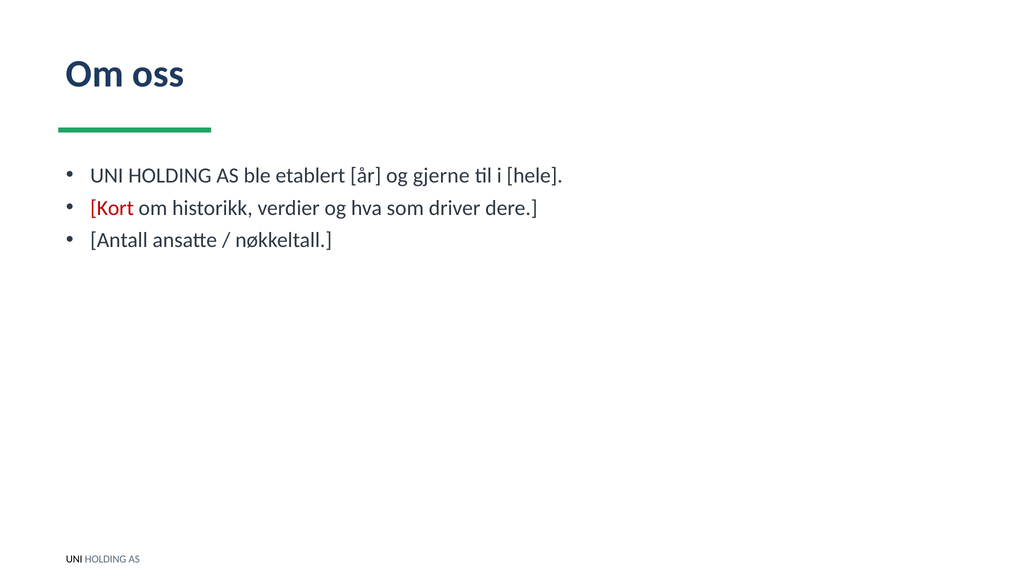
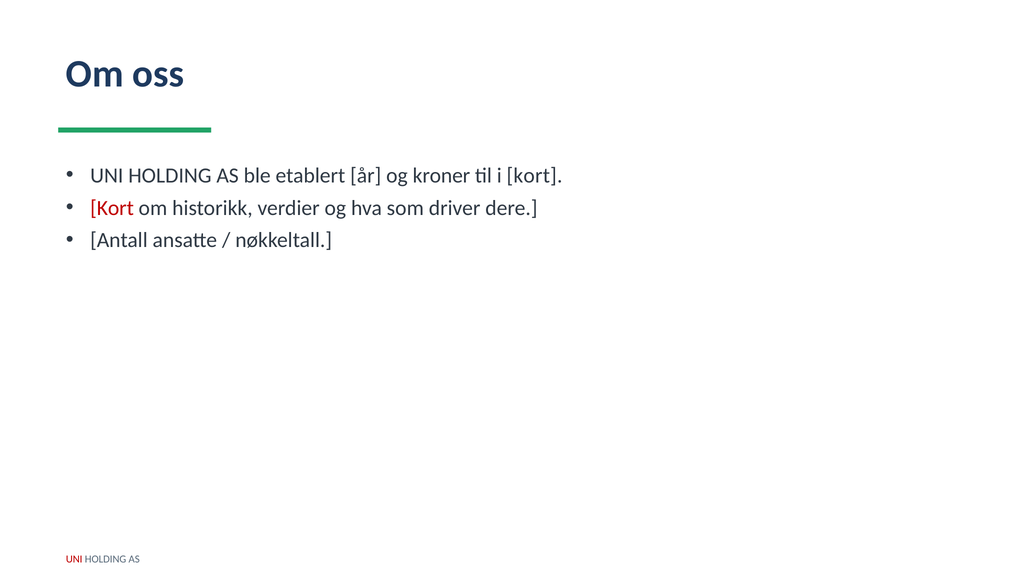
gjerne: gjerne -> kroner (441, 175)
i hele: hele -> kort (535, 175)
UNI colour: black -> red (74, 559)
